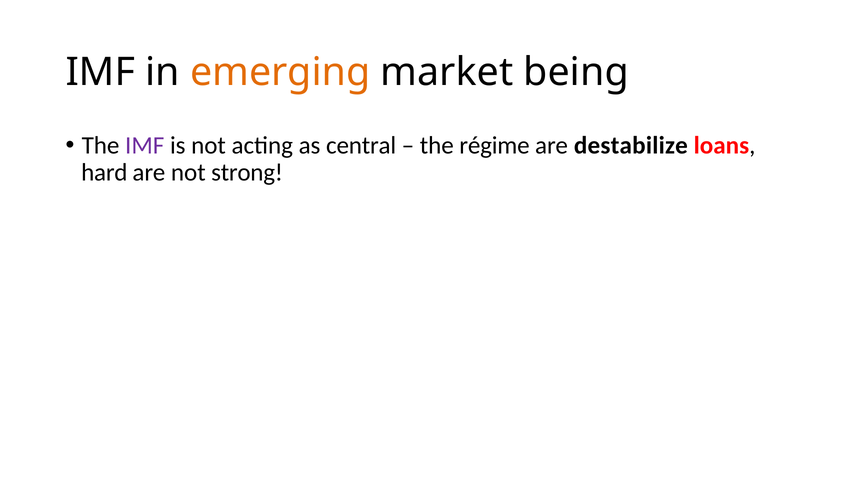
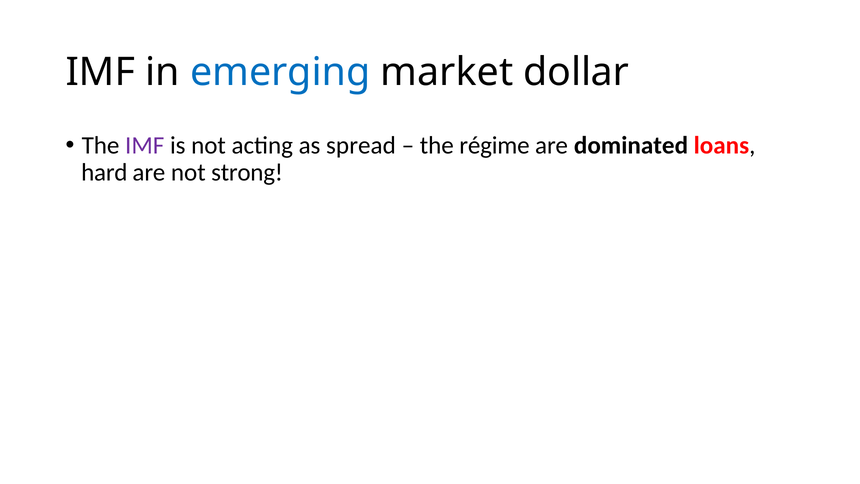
emerging colour: orange -> blue (280, 72)
being: being -> dollar (576, 72)
central: central -> spread (361, 145)
destabilize: destabilize -> dominated (631, 145)
